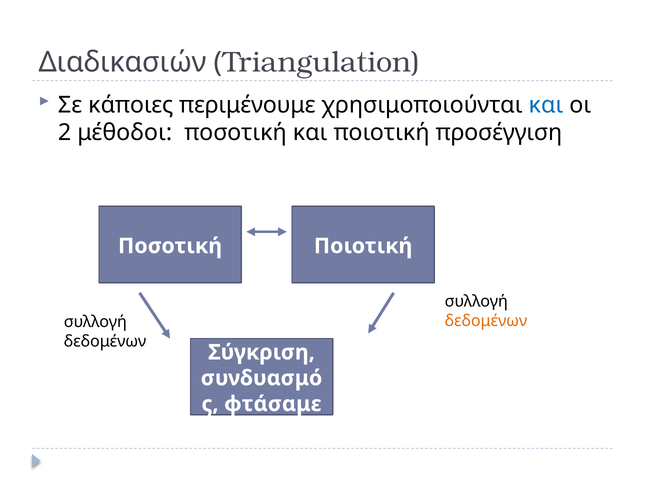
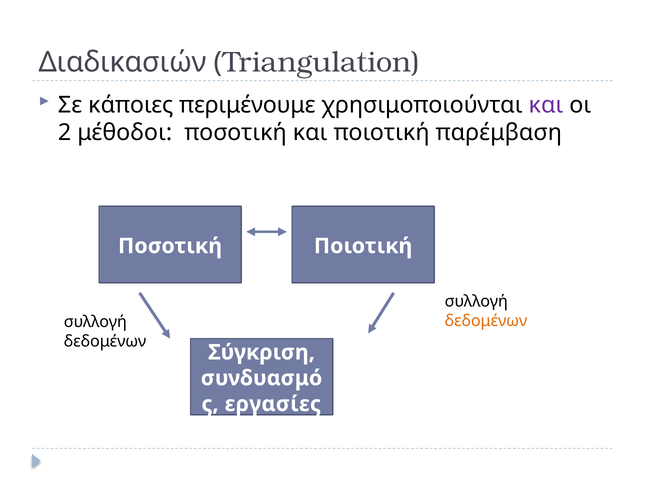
και colour: blue -> purple (546, 105)
προσέγγιση: προσέγγιση -> παρέμβαση (499, 133)
φτάσαμε: φτάσαμε -> εργασίες (273, 404)
